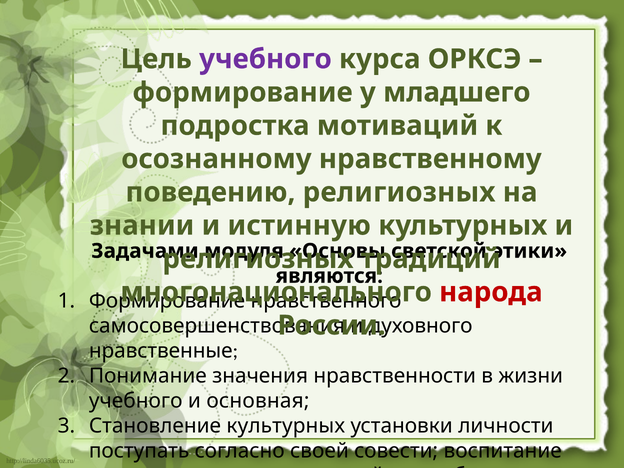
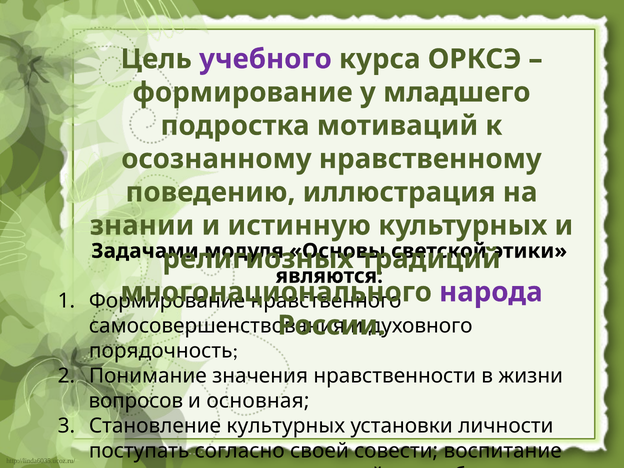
поведению религиозных: религиозных -> иллюстрация (399, 192)
народа colour: red -> purple (491, 292)
нравственные: нравственные -> порядочность (161, 351)
учебного: учебного -> вопросов (136, 401)
